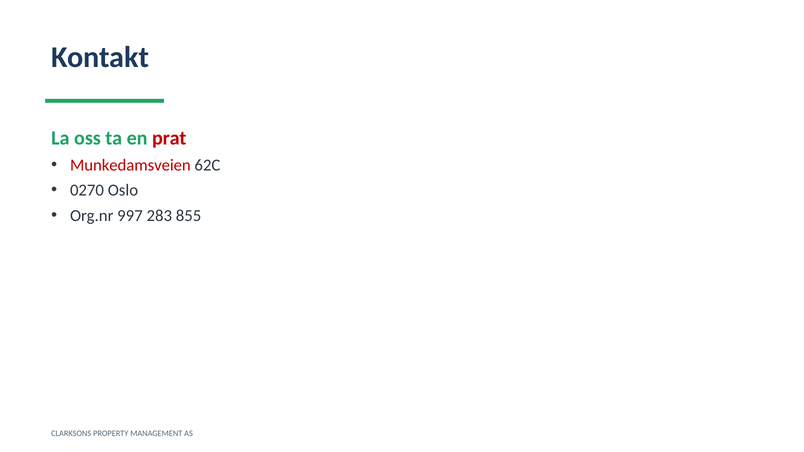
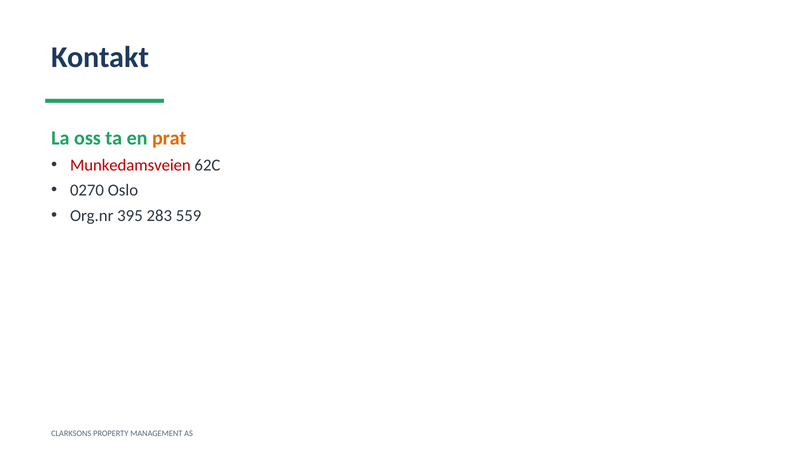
prat colour: red -> orange (169, 138)
997: 997 -> 395 (130, 216)
855: 855 -> 559 (189, 216)
